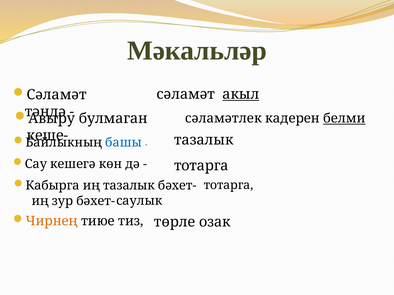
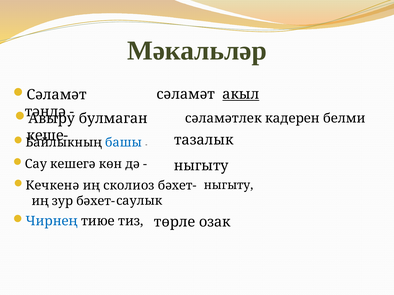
белми underline: present -> none (344, 119)
тотарга: тотарга -> ныгыту (201, 166)
Кабырга: Кабырга -> Кечкенә (52, 186)
иң тазалык: тазалык -> сколиоз (129, 186)
бәхет- тотарга: тотарга -> ныгыту (229, 185)
Чирнең colour: orange -> blue (52, 221)
